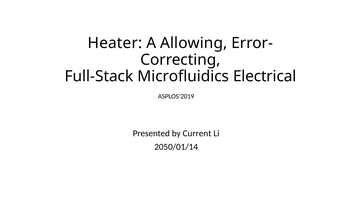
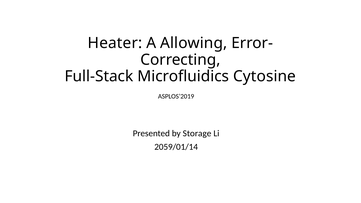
Electrical: Electrical -> Cytosine (265, 76)
Current: Current -> Storage (197, 133)
2050/01/14: 2050/01/14 -> 2059/01/14 (176, 147)
